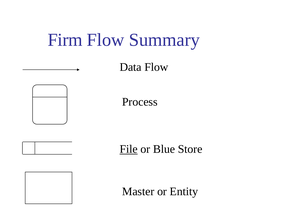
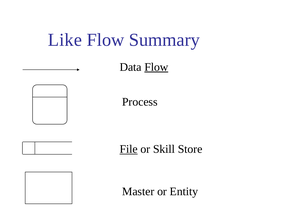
Firm: Firm -> Like (65, 40)
Flow underline: none -> present (156, 67)
Blue: Blue -> Skill (164, 149)
